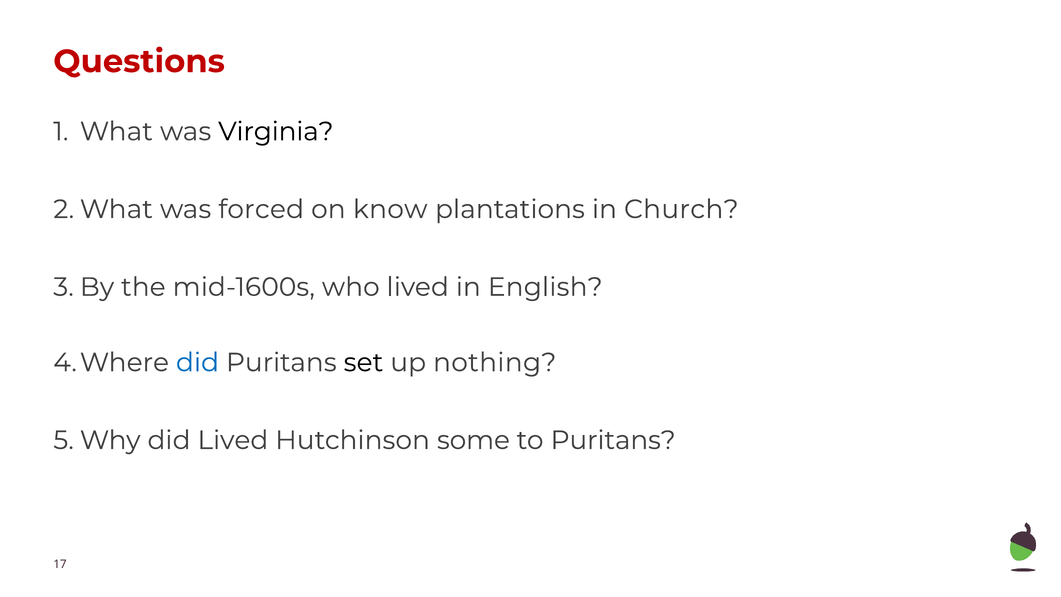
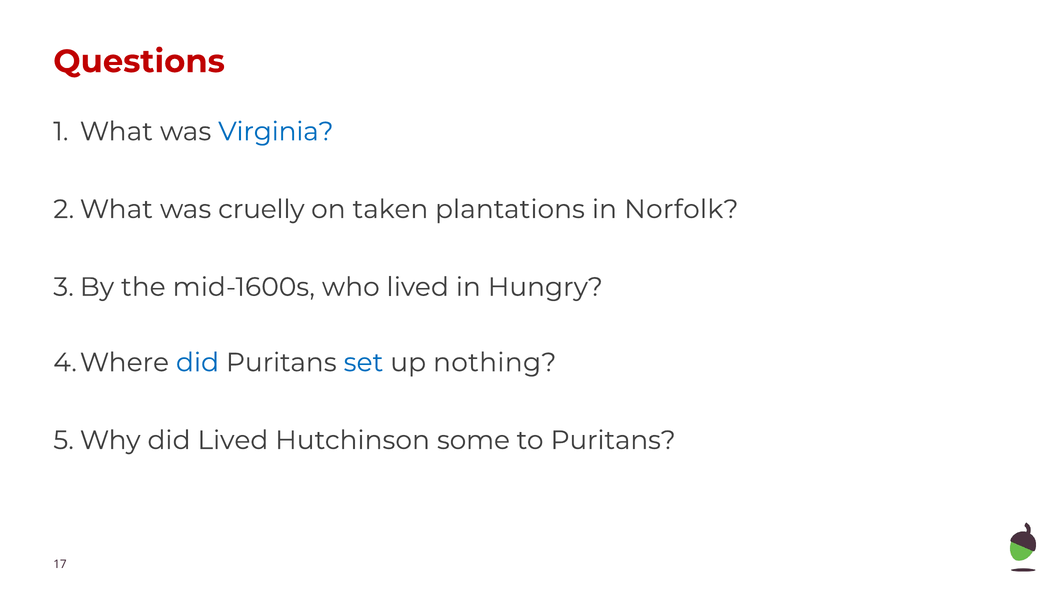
Virginia colour: black -> blue (276, 132)
forced: forced -> cruelly (261, 209)
know: know -> taken (390, 209)
Church: Church -> Norfolk (681, 209)
English: English -> Hungry (545, 287)
set colour: black -> blue (363, 362)
